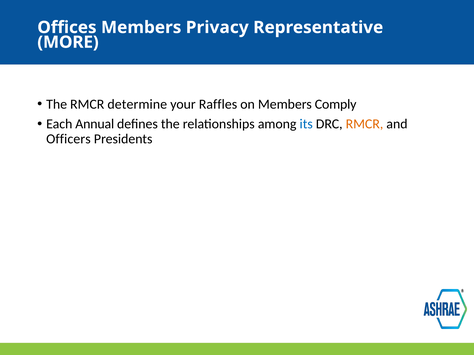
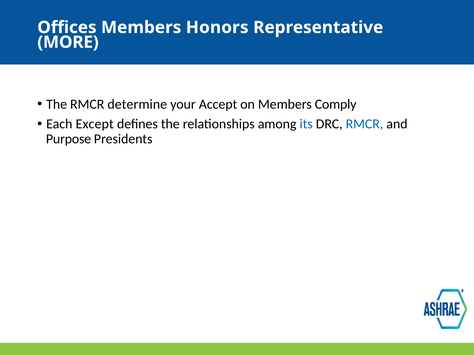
Privacy: Privacy -> Honors (217, 27)
Raffles: Raffles -> Accept (218, 104)
Annual: Annual -> Except (95, 124)
RMCR colour: orange -> blue (364, 124)
Officers: Officers -> Purpose (69, 139)
